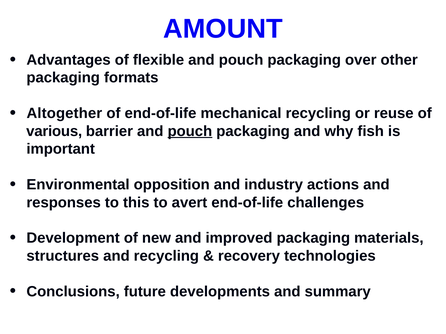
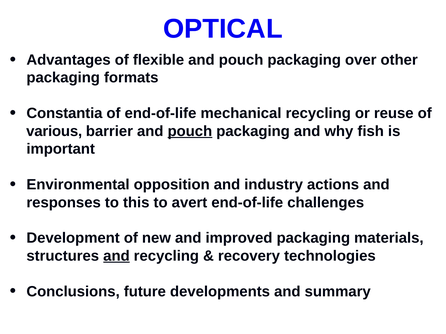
AMOUNT: AMOUNT -> OPTICAL (223, 29)
Altogether: Altogether -> Constantia (64, 114)
and underline: none -> present (116, 256)
